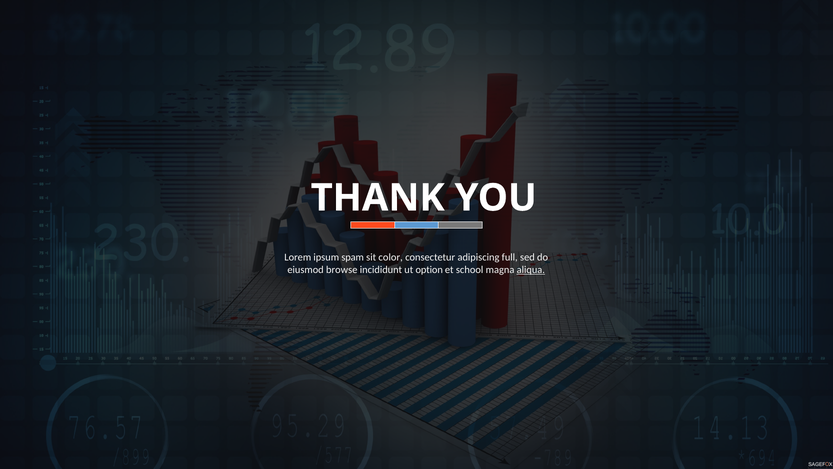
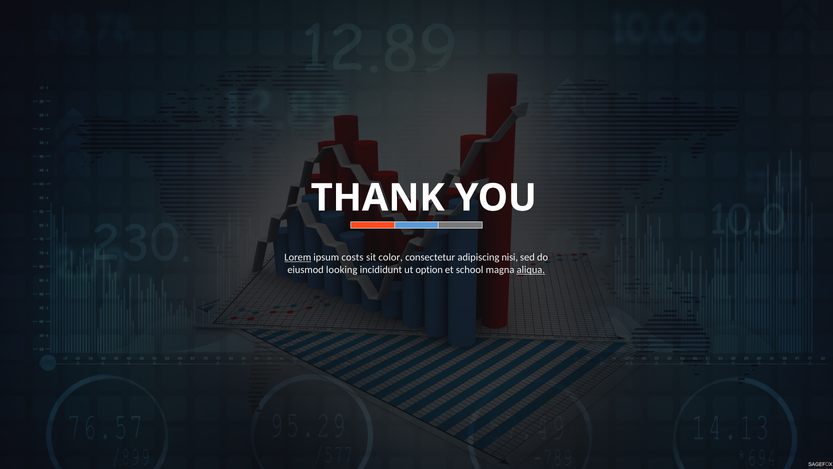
Lorem underline: none -> present (298, 257)
spam: spam -> costs (353, 257)
full: full -> nisi (510, 257)
browse: browse -> looking (342, 270)
